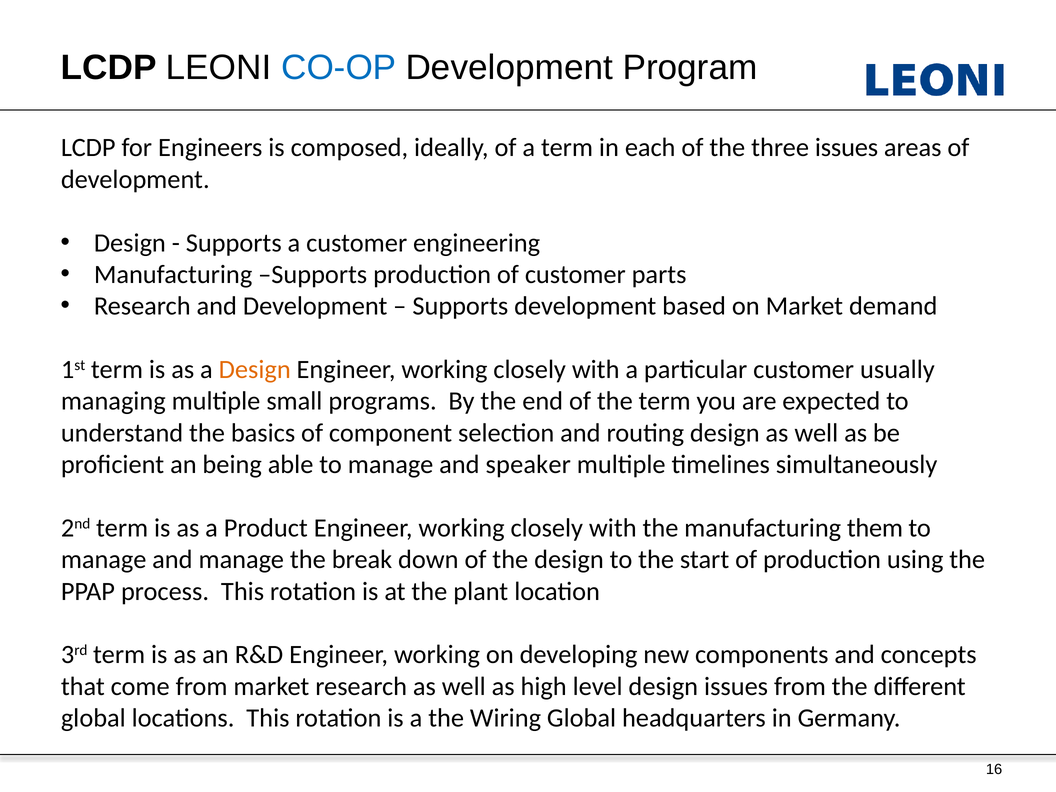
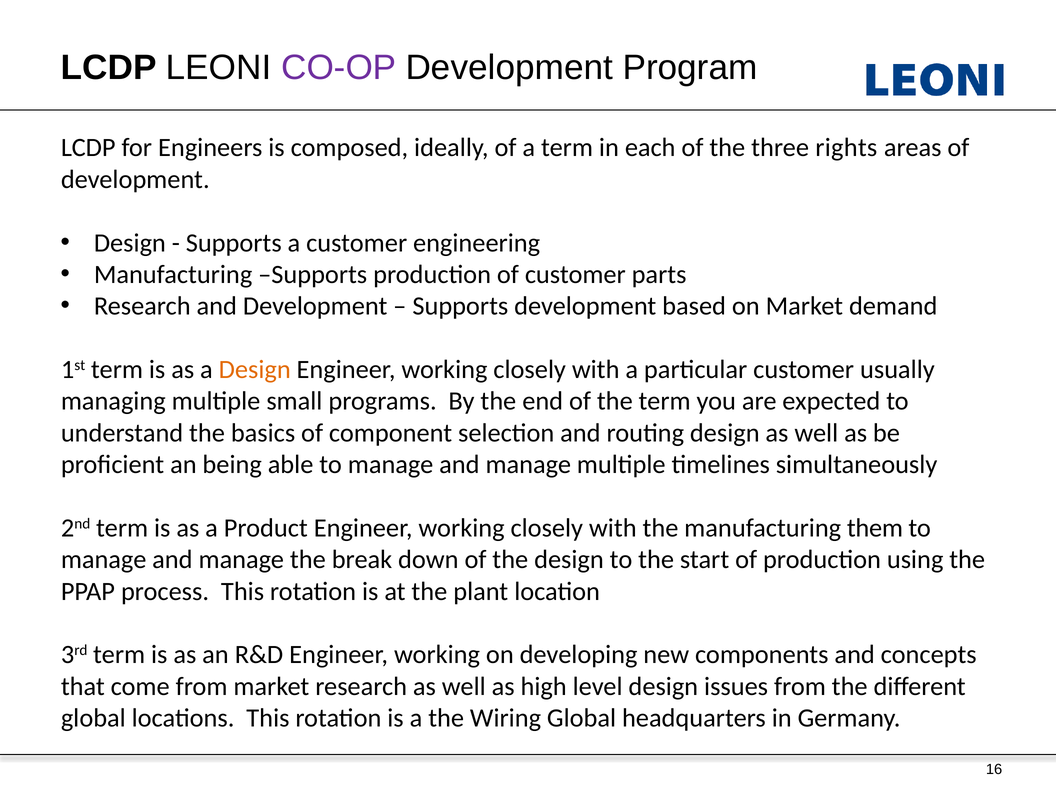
CO-OP colour: blue -> purple (339, 67)
three issues: issues -> rights (846, 148)
speaker: speaker -> manage (528, 465)
